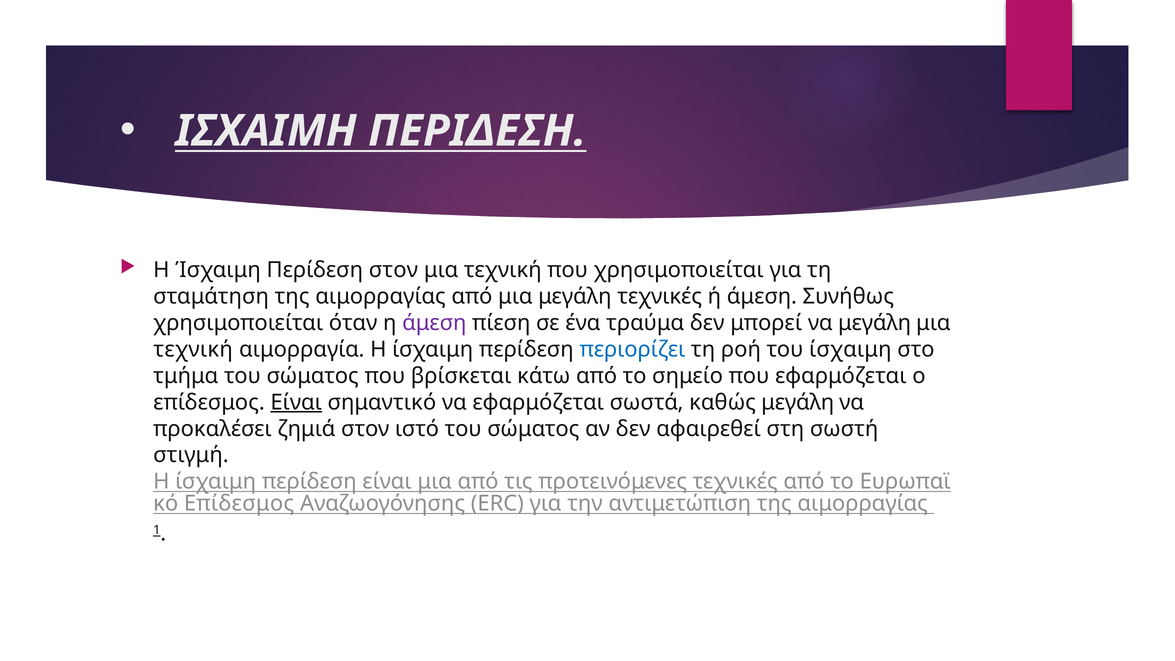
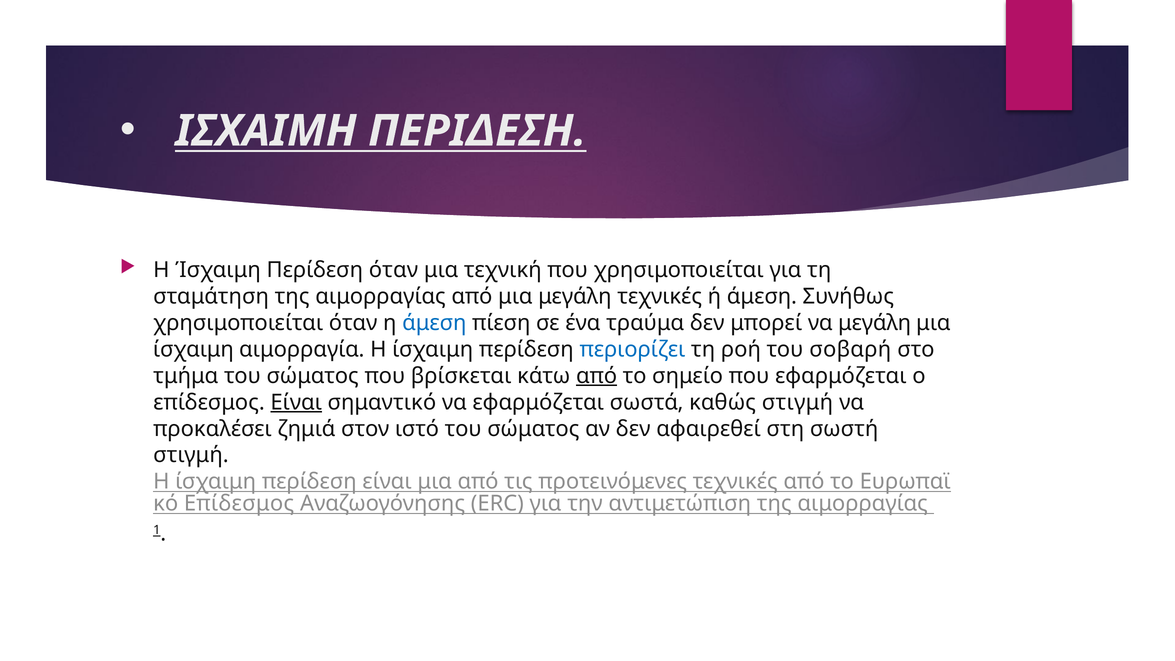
Περίδεση στον: στον -> όταν (394, 270)
άμεση colour: purple -> blue (434, 323)
τεχνική: τεχνική -> ίσχαιμη (193, 349)
του ίσχαιμη: ίσχαιμη -> σοβαρή (850, 349)
από underline: none -> present (597, 376)
καθώς μεγάλη: μεγάλη -> στιγμή (797, 402)
